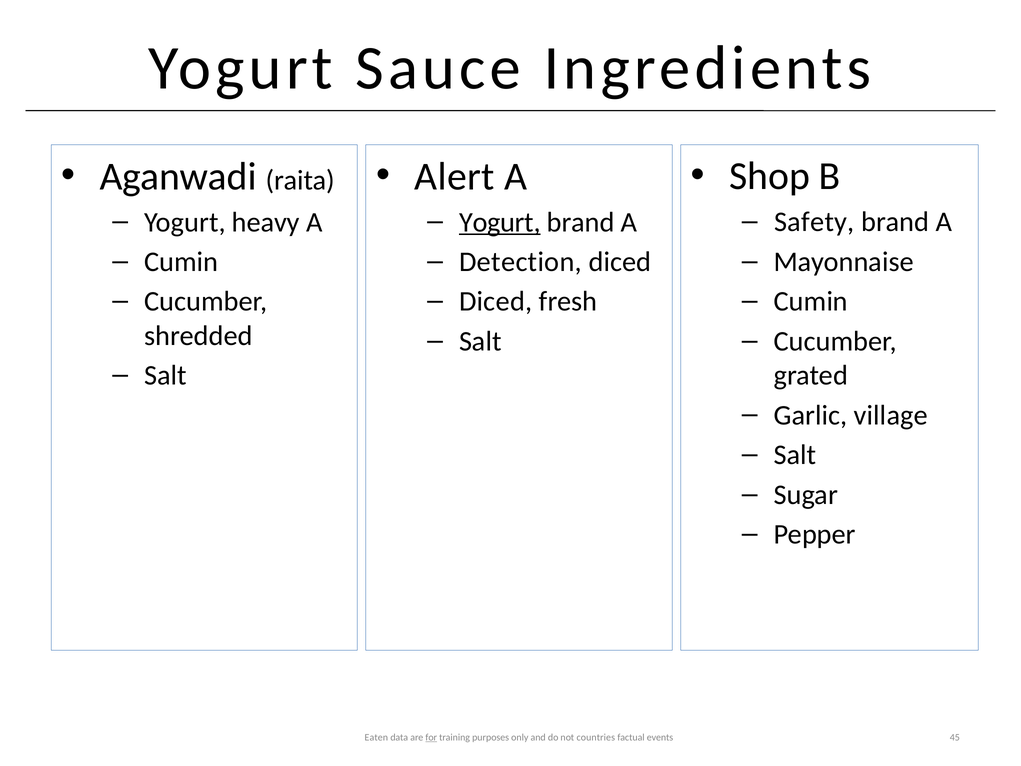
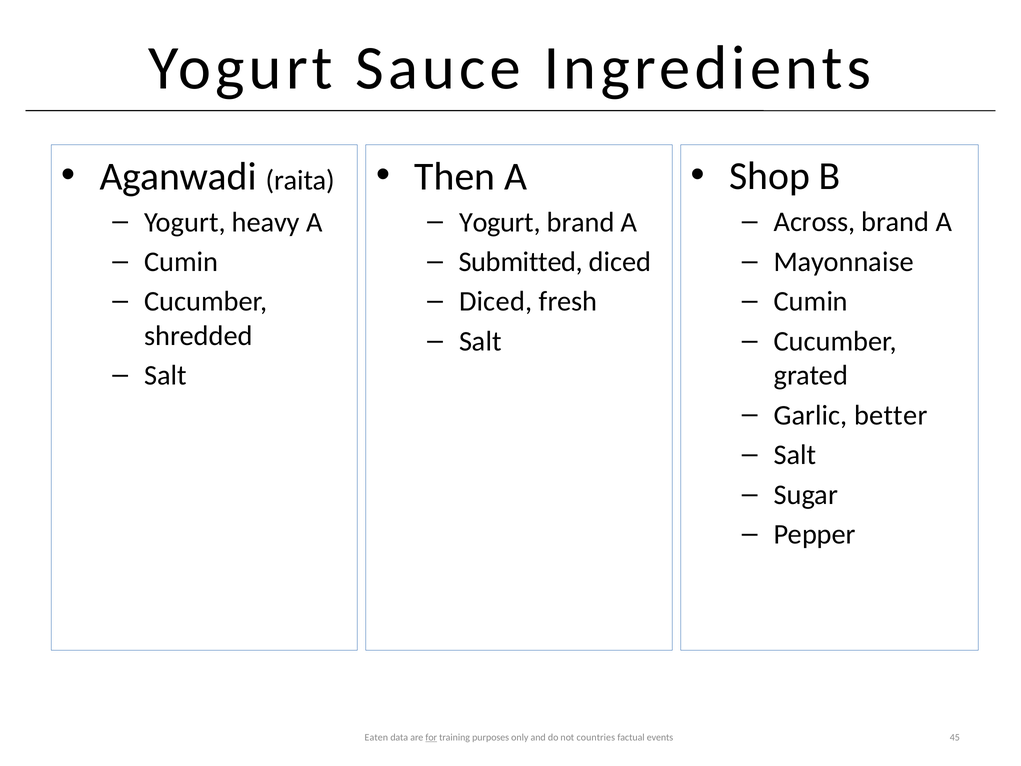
Alert: Alert -> Then (455, 176)
Safety: Safety -> Across (815, 222)
Yogurt underline: present -> none (500, 222)
Detection: Detection -> Submitted (521, 262)
village: village -> better (891, 415)
